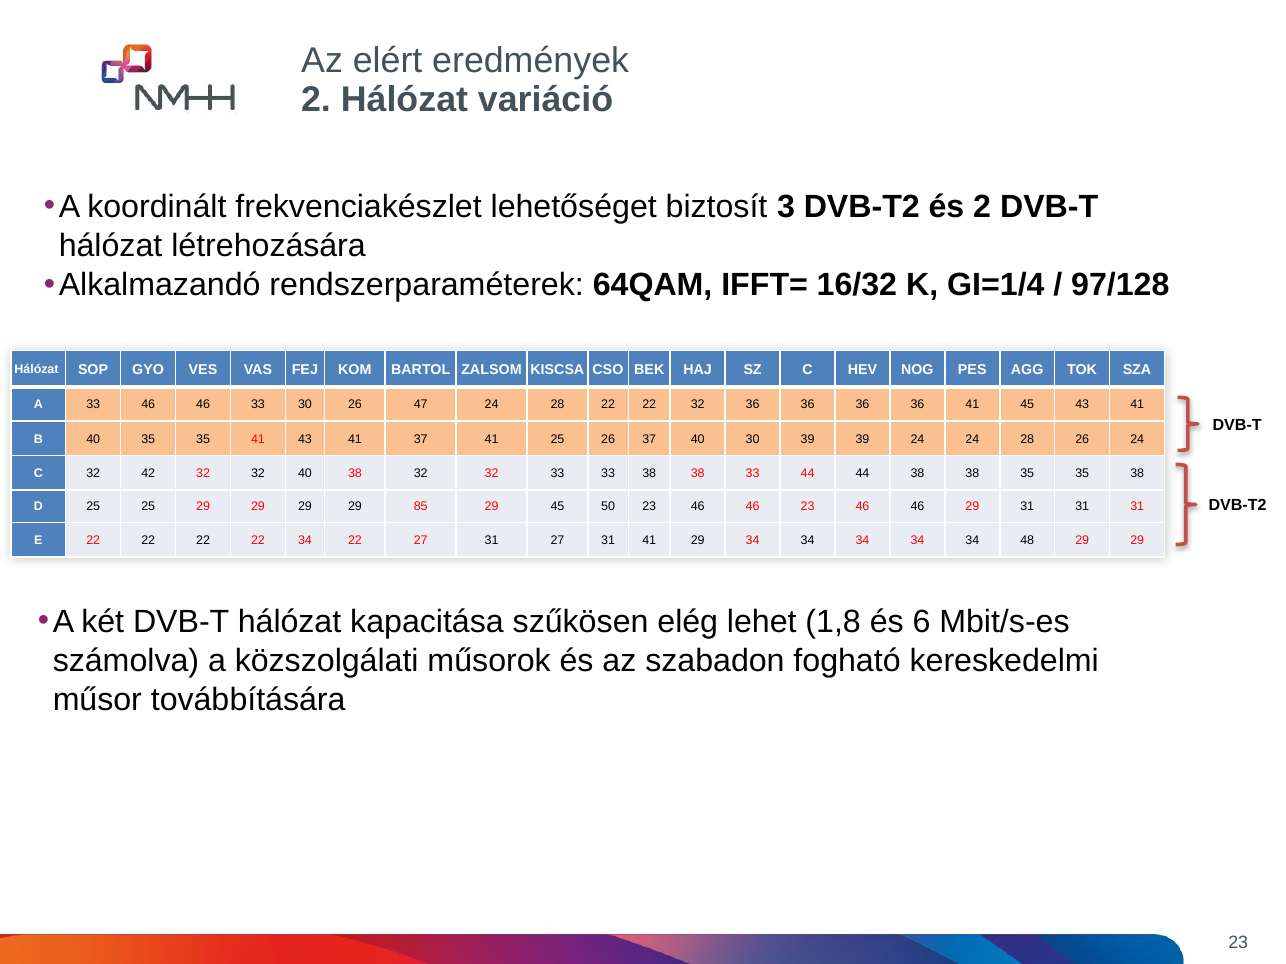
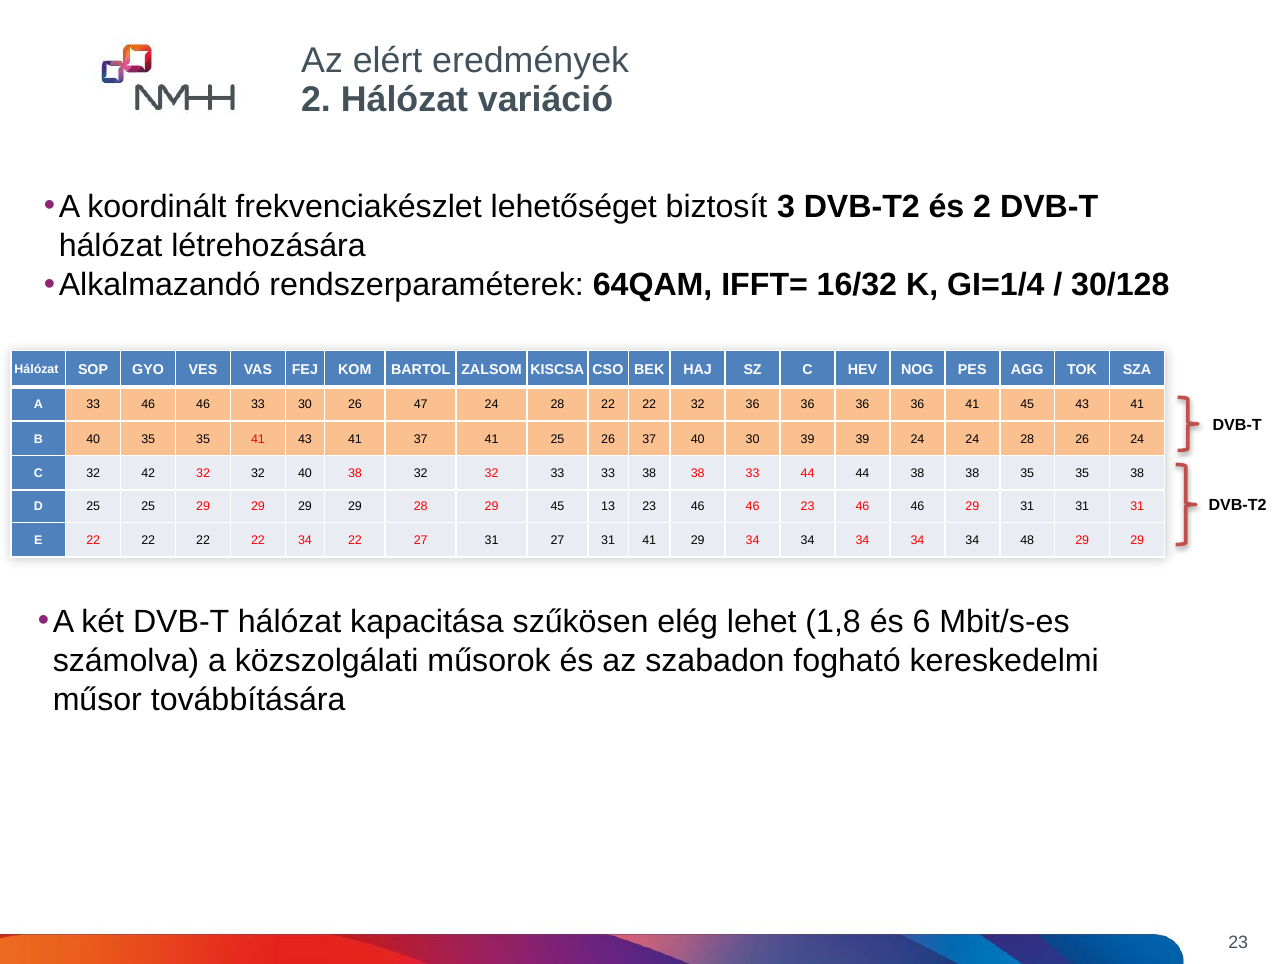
97/128: 97/128 -> 30/128 (1120, 286)
29 85: 85 -> 28 (421, 507)
50: 50 -> 13 (608, 507)
